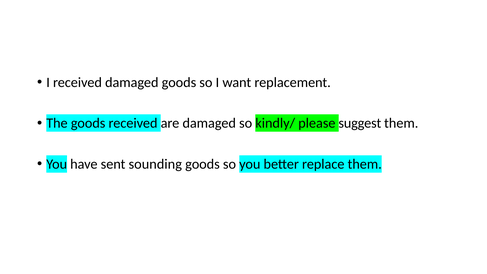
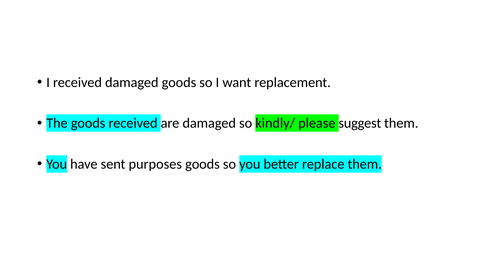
sounding: sounding -> purposes (155, 164)
